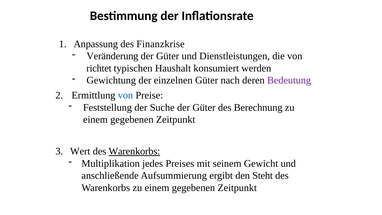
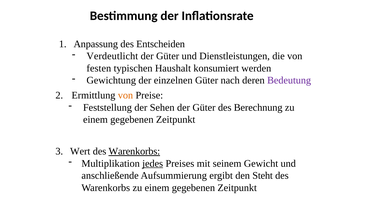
Finanzkrise: Finanzkrise -> Entscheiden (161, 44)
Veränderung: Veränderung -> Verdeutlicht (112, 56)
richtet: richtet -> festen (99, 68)
von colour: blue -> orange (125, 95)
Suche: Suche -> Sehen (162, 107)
jedes underline: none -> present (153, 163)
